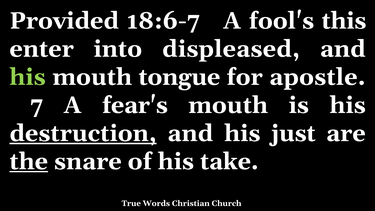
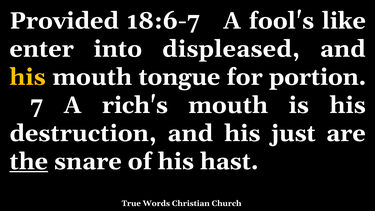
this: this -> like (344, 21)
his colour: light green -> yellow (28, 77)
apostle: apostle -> portion (318, 77)
fear's: fear's -> rich's (135, 105)
destruction underline: present -> none (83, 133)
take: take -> hast (229, 161)
